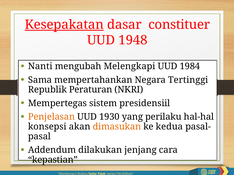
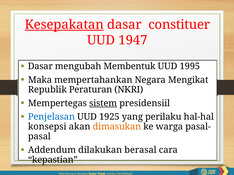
1948: 1948 -> 1947 (133, 40)
Nanti: Nanti -> Dasar (40, 66)
Melengkapi: Melengkapi -> Membentuk (130, 66)
1984: 1984 -> 1995 (190, 66)
Sama: Sama -> Maka (40, 80)
Tertinggi: Tertinggi -> Mengikat (188, 80)
sistem underline: none -> present (103, 104)
Penjelasan colour: orange -> blue (51, 117)
1930: 1930 -> 1925 (109, 117)
kedua: kedua -> warga (169, 127)
jenjang: jenjang -> berasal (140, 150)
